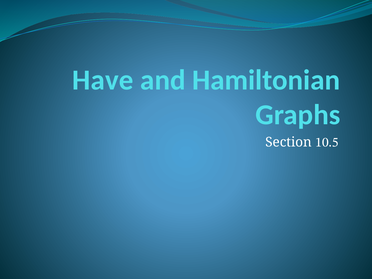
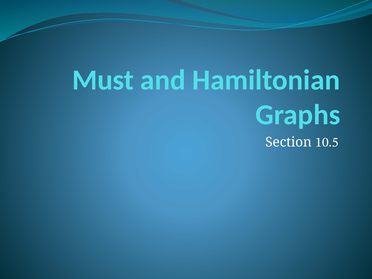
Have: Have -> Must (103, 80)
